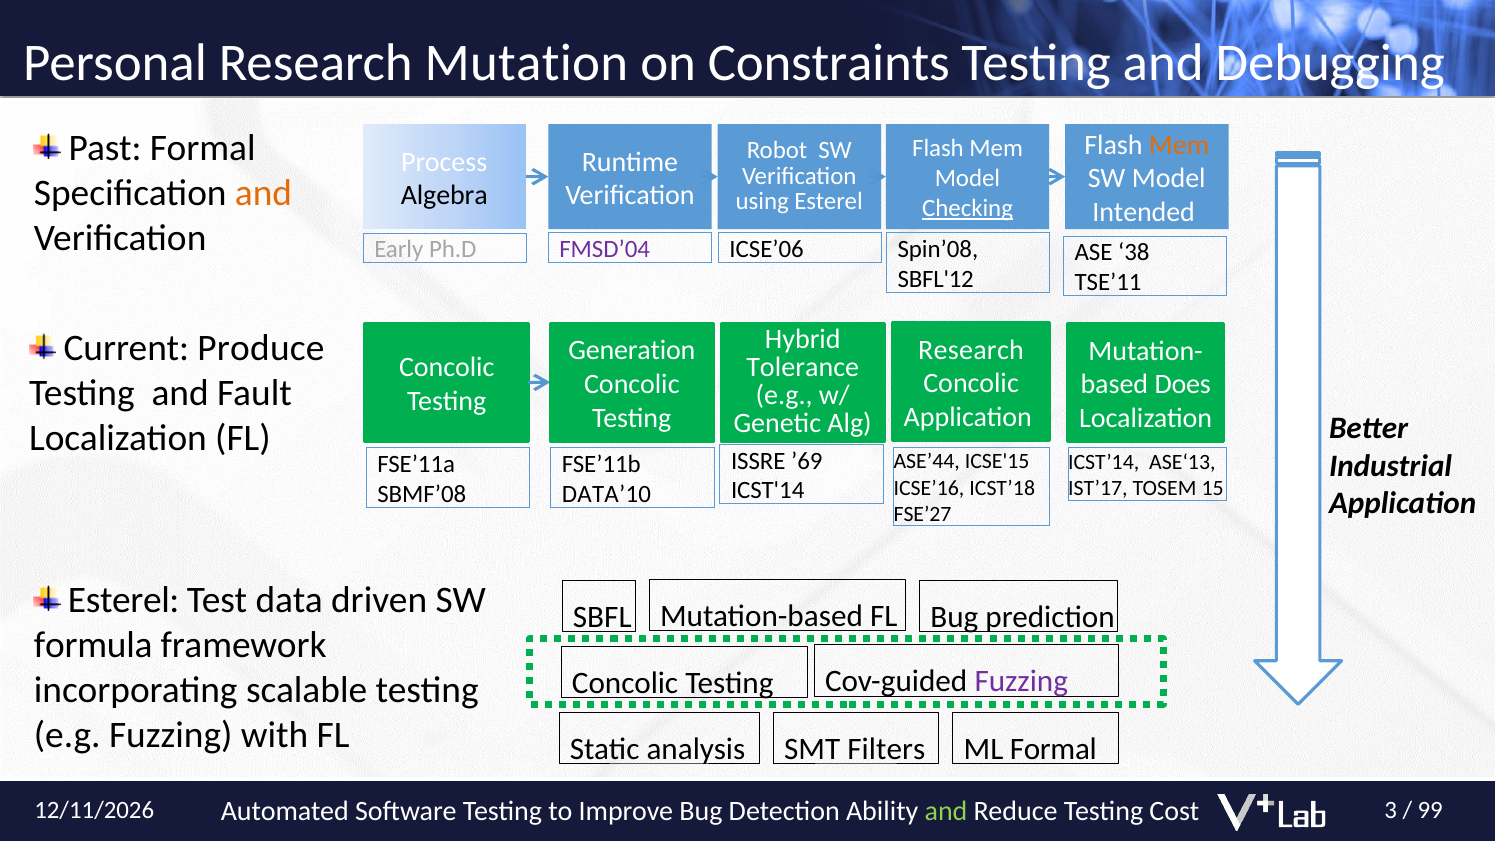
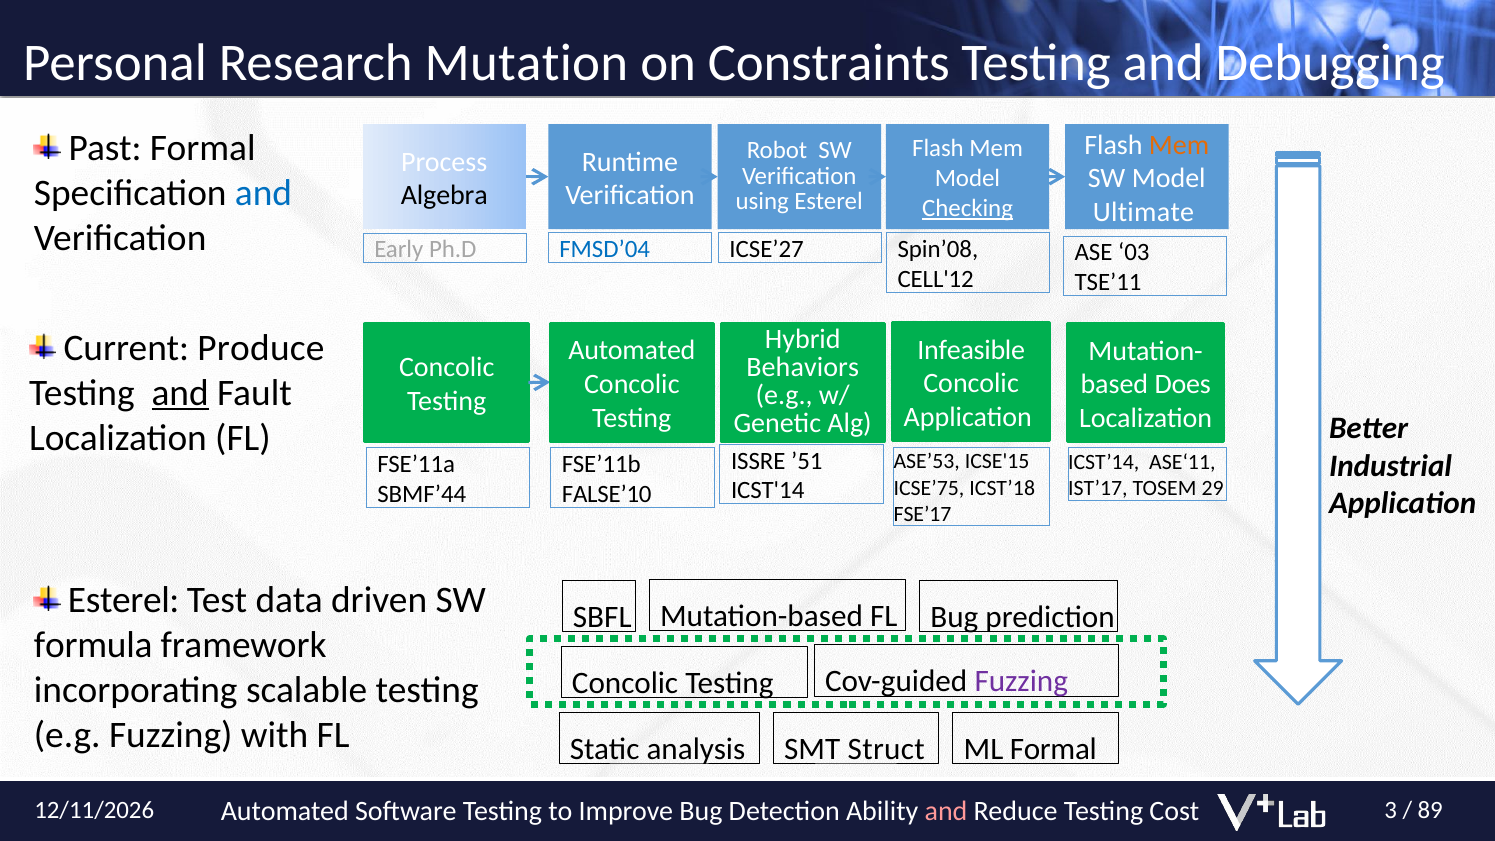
and colour: orange -> blue (264, 193)
Intended: Intended -> Ultimate (1143, 212)
FMSD’04 colour: purple -> blue (605, 249)
ICSE’06: ICSE’06 -> ICSE’27 (767, 249)
38: 38 -> 03 (1134, 253)
SBFL'12: SBFL'12 -> CELL'12 (936, 279)
Research: Research -> Infeasible (971, 350)
Generation: Generation -> Automated (632, 350)
Tolerance: Tolerance -> Behaviors (803, 367)
and underline: none -> present (180, 393)
’69: ’69 -> ’51 (807, 461)
ASE’44: ASE’44 -> ASE’53 (927, 462)
ASE‘13: ASE‘13 -> ASE‘11 (1182, 462)
ICSE’16: ICSE’16 -> ICSE’75 (929, 488)
15: 15 -> 29 (1213, 489)
SBMF’08: SBMF’08 -> SBMF’44 (422, 494)
DATA’10: DATA’10 -> FALSE’10 (607, 494)
FSE’27: FSE’27 -> FSE’17 (923, 514)
Filters: Filters -> Struct (886, 749)
and colour: light green -> pink (946, 811)
99: 99 -> 89 (1430, 811)
